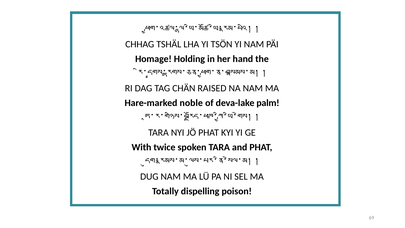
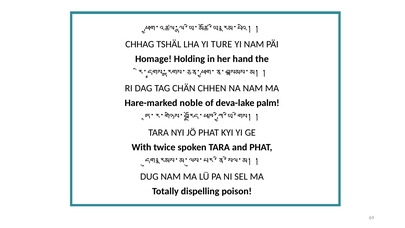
TSÖN: TSÖN -> TURE (221, 44)
RAISED: RAISED -> CHHEN (212, 88)
